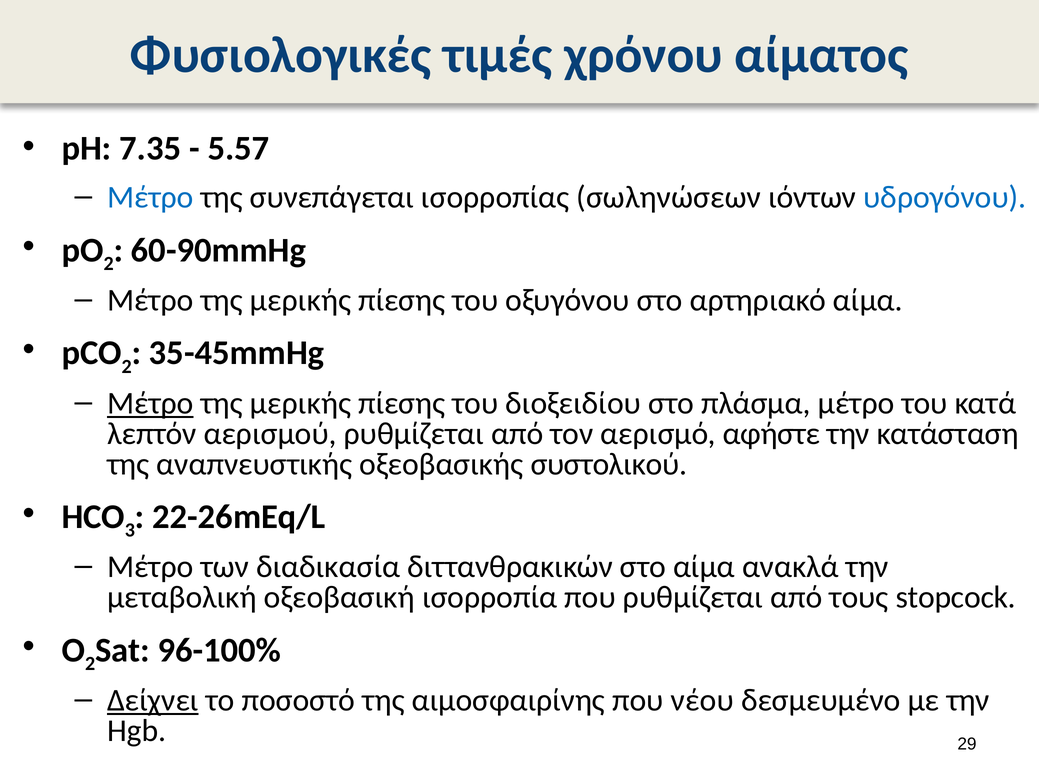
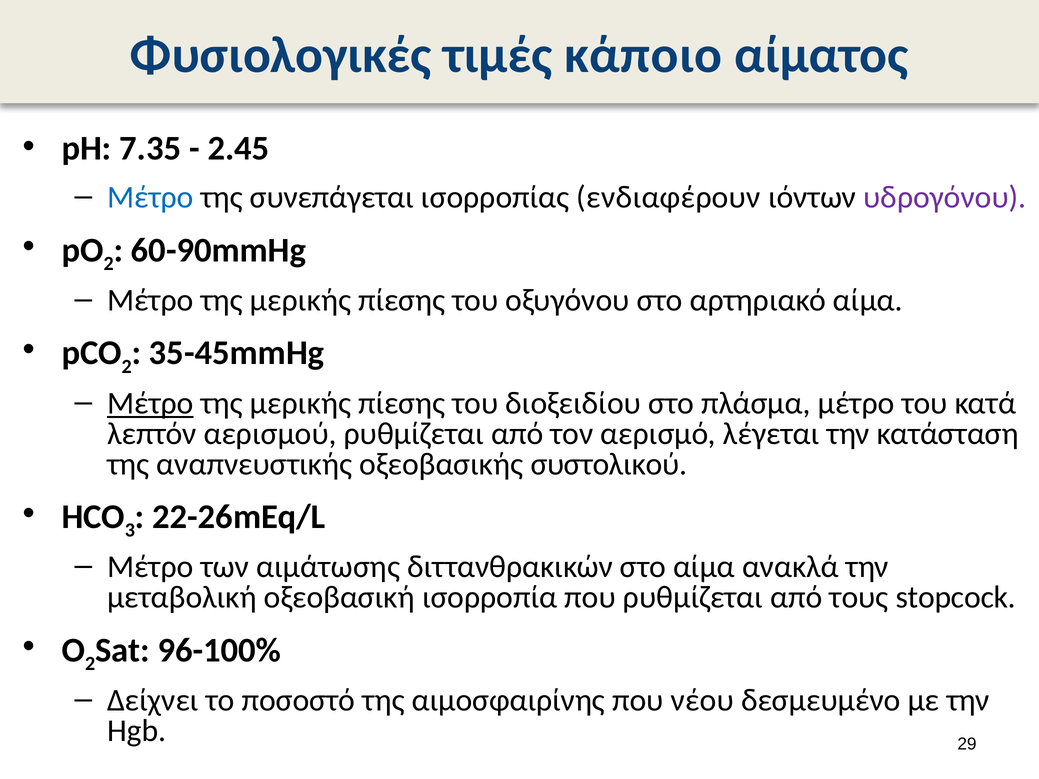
χρόνου: χρόνου -> κάποιο (643, 55)
5.57: 5.57 -> 2.45 (238, 148)
σωληνώσεων: σωληνώσεων -> ενδιαφέρουν (669, 197)
υδρογόνου colour: blue -> purple (945, 197)
αφήστε: αφήστε -> λέγεται (771, 434)
διαδικασία: διαδικασία -> αιμάτωσης (328, 567)
Δείχνει underline: present -> none (153, 701)
